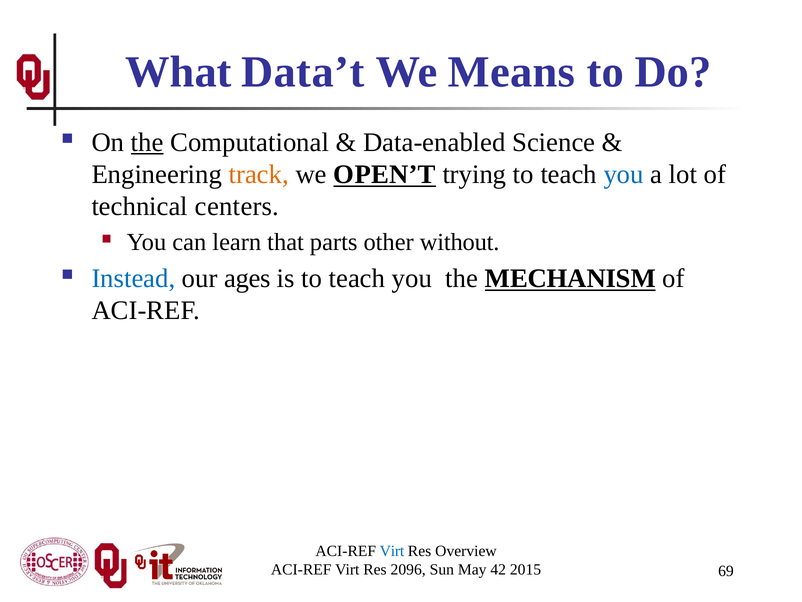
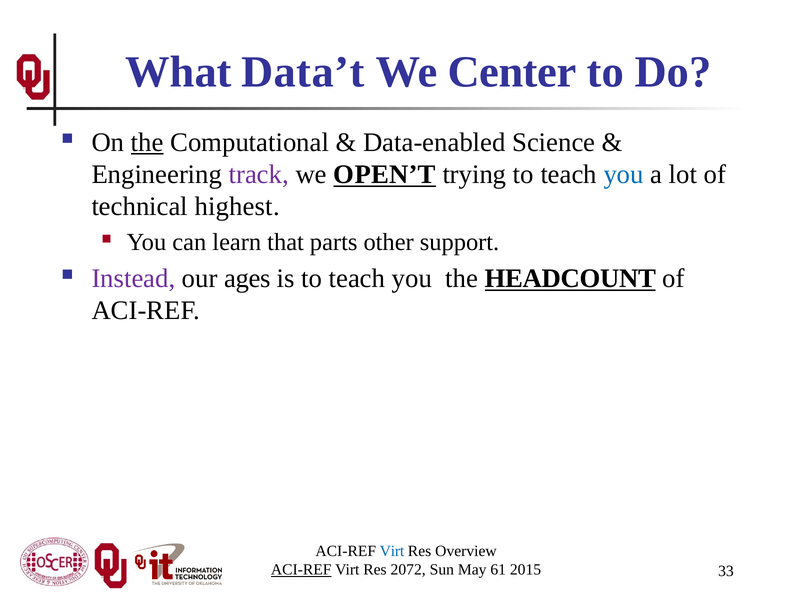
Means: Means -> Center (512, 72)
track colour: orange -> purple (259, 174)
centers: centers -> highest (237, 206)
without: without -> support (460, 242)
Instead colour: blue -> purple (133, 278)
MECHANISM: MECHANISM -> HEADCOUNT (570, 278)
ACI-REF underline: none -> present (301, 569)
2096: 2096 -> 2072 (408, 569)
42: 42 -> 61 (498, 569)
69: 69 -> 33 (726, 571)
